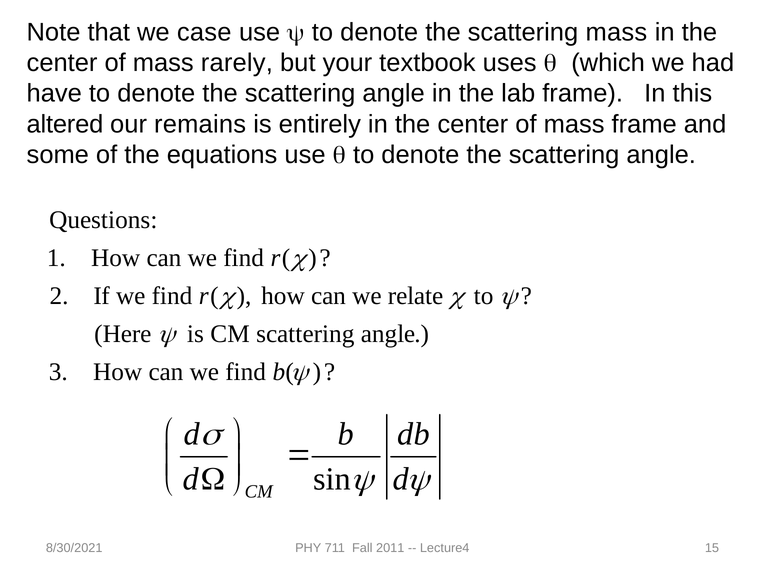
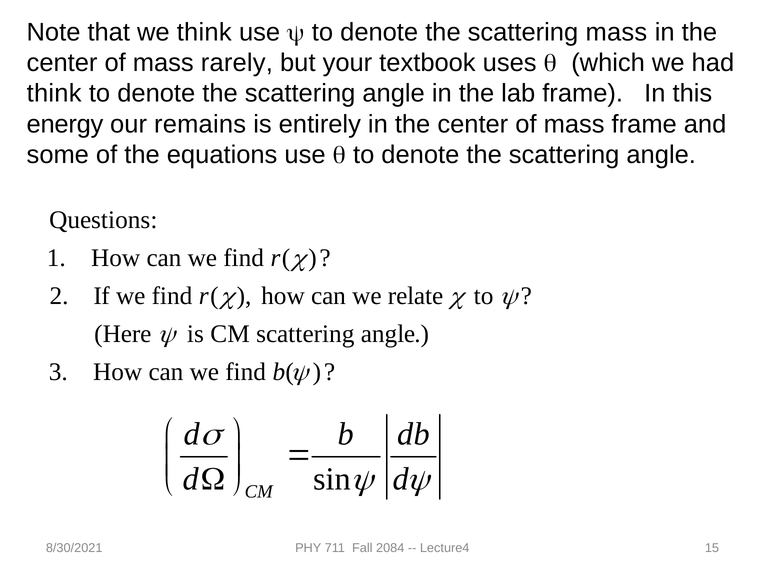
we case: case -> think (204, 32)
have: have -> think (54, 93)
altered: altered -> energy (65, 124)
2011: 2011 -> 2084 (390, 548)
